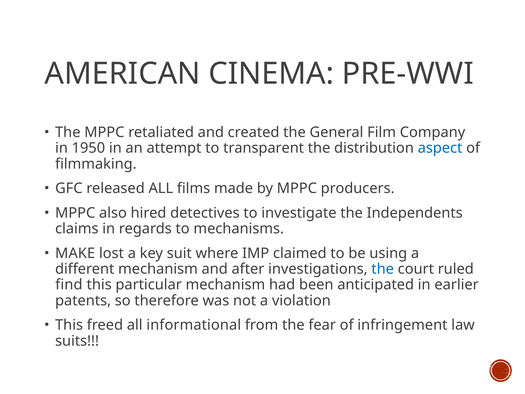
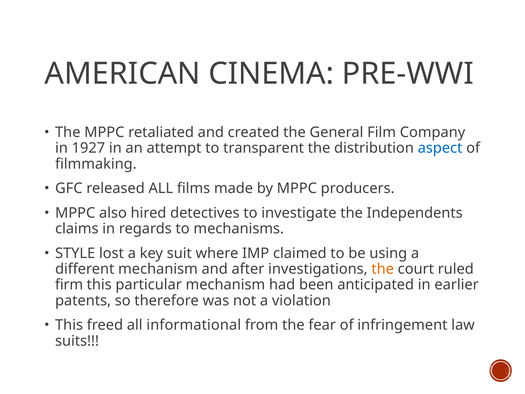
1950: 1950 -> 1927 (88, 148)
MAKE: MAKE -> STYLE (75, 253)
the colour: blue -> orange (383, 269)
find: find -> firm (69, 285)
